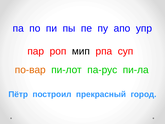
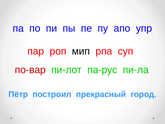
по-вар colour: orange -> red (30, 70)
